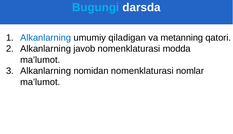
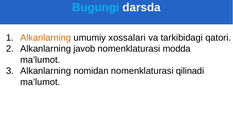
Alkanlarning colour: blue -> orange (46, 38)
qiladigan: qiladigan -> xossalari (127, 38)
metanning: metanning -> tarkibidagi (182, 38)
nomlar: nomlar -> qilinadi (190, 71)
